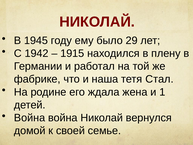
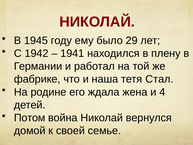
1915: 1915 -> 1941 (72, 53)
1: 1 -> 4 (162, 92)
Война: Война -> Потом (30, 118)
